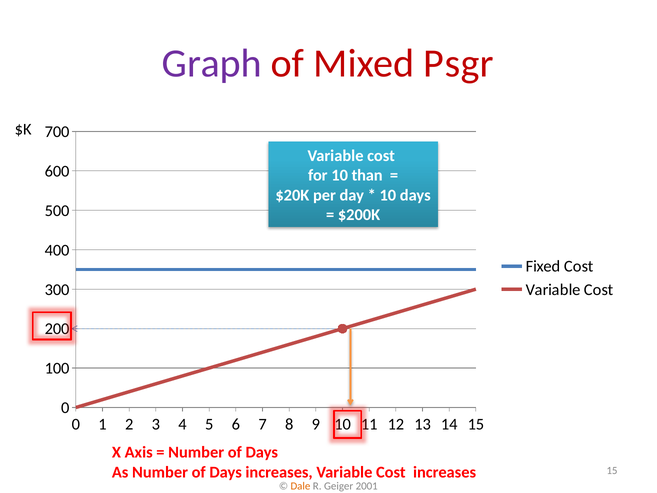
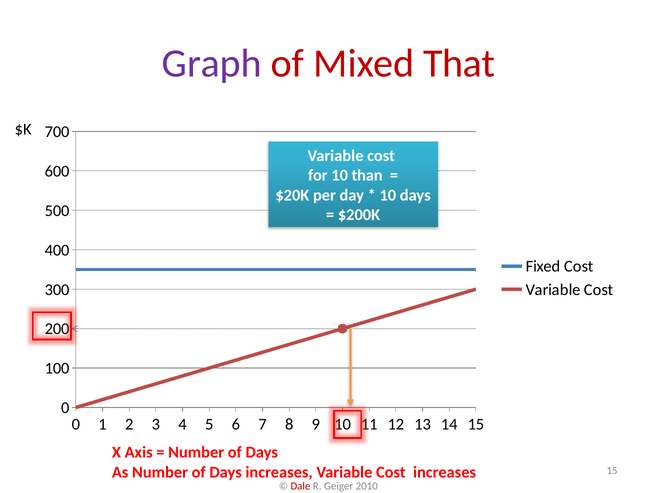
Psgr: Psgr -> That (459, 64)
Dale colour: orange -> red (300, 486)
2001: 2001 -> 2010 (367, 486)
